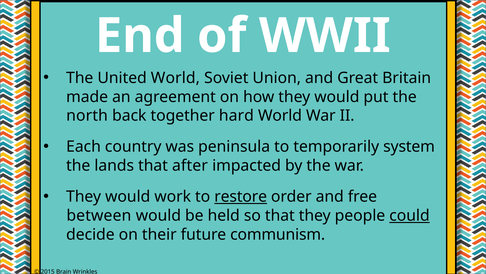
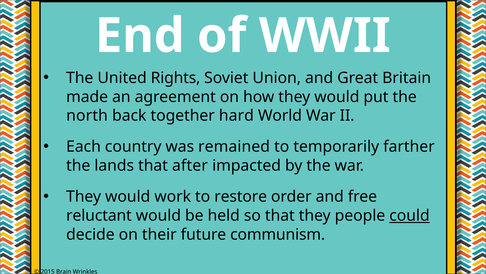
United World: World -> Rights (176, 78)
peninsula: peninsula -> remained (234, 146)
system: system -> farther (409, 146)
restore underline: present -> none (241, 196)
between: between -> reluctant (99, 215)
